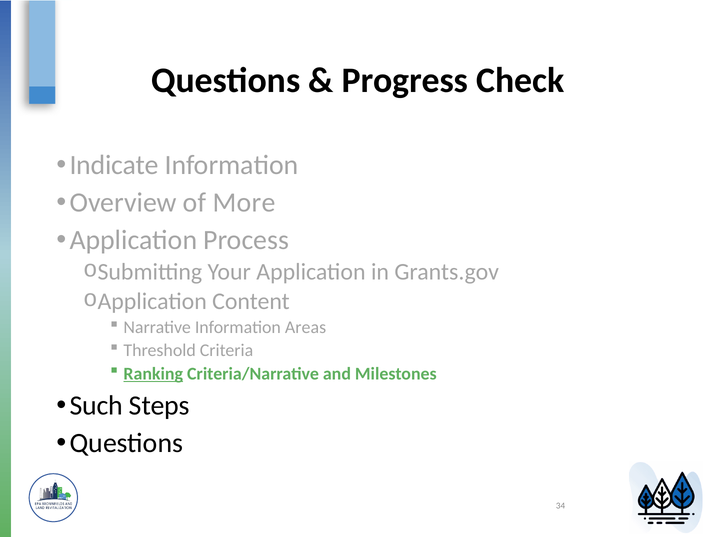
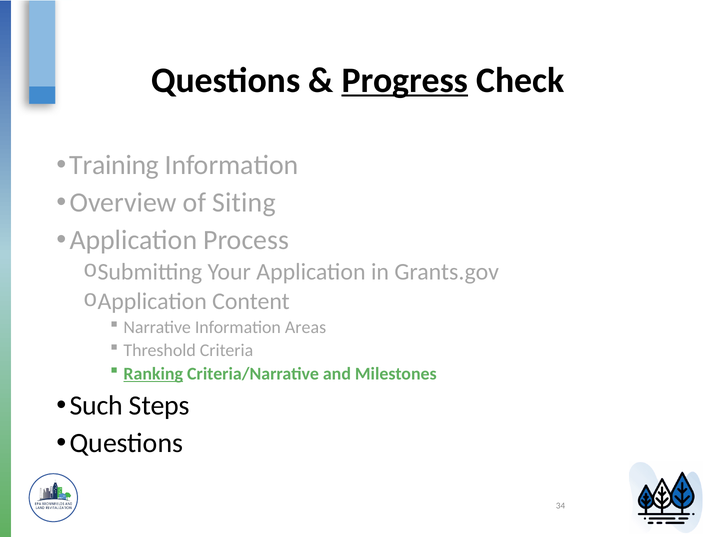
Progress underline: none -> present (405, 80)
Indicate: Indicate -> Training (114, 165)
More: More -> Siting (244, 203)
